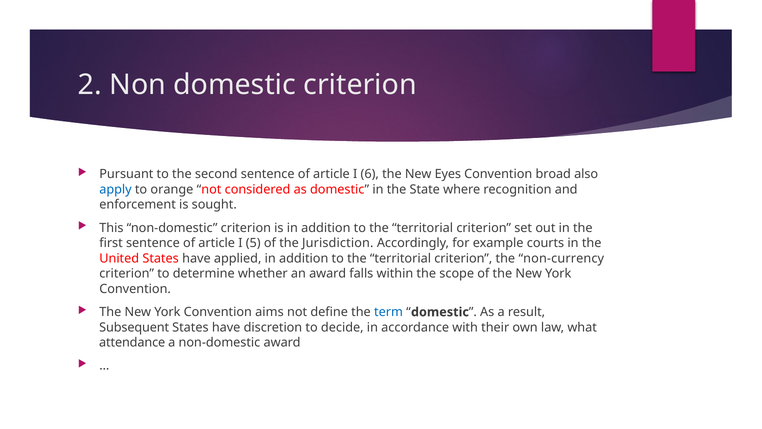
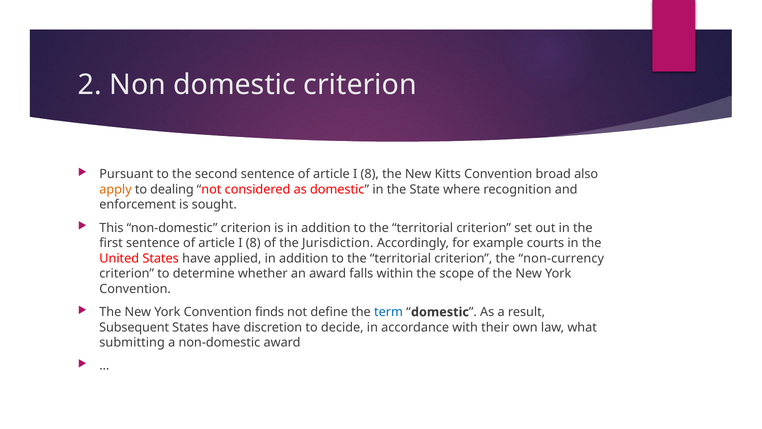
6: 6 -> 8 (370, 174)
Eyes: Eyes -> Kitts (448, 174)
apply colour: blue -> orange (116, 189)
orange: orange -> dealing (172, 189)
5: 5 -> 8 (253, 243)
aims: aims -> finds (270, 312)
attendance: attendance -> submitting (132, 342)
